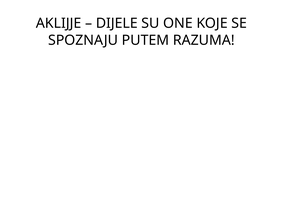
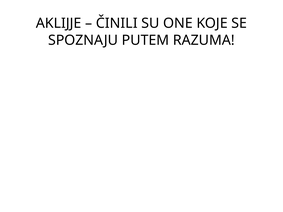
DIJELE: DIJELE -> ČINILI (117, 23)
